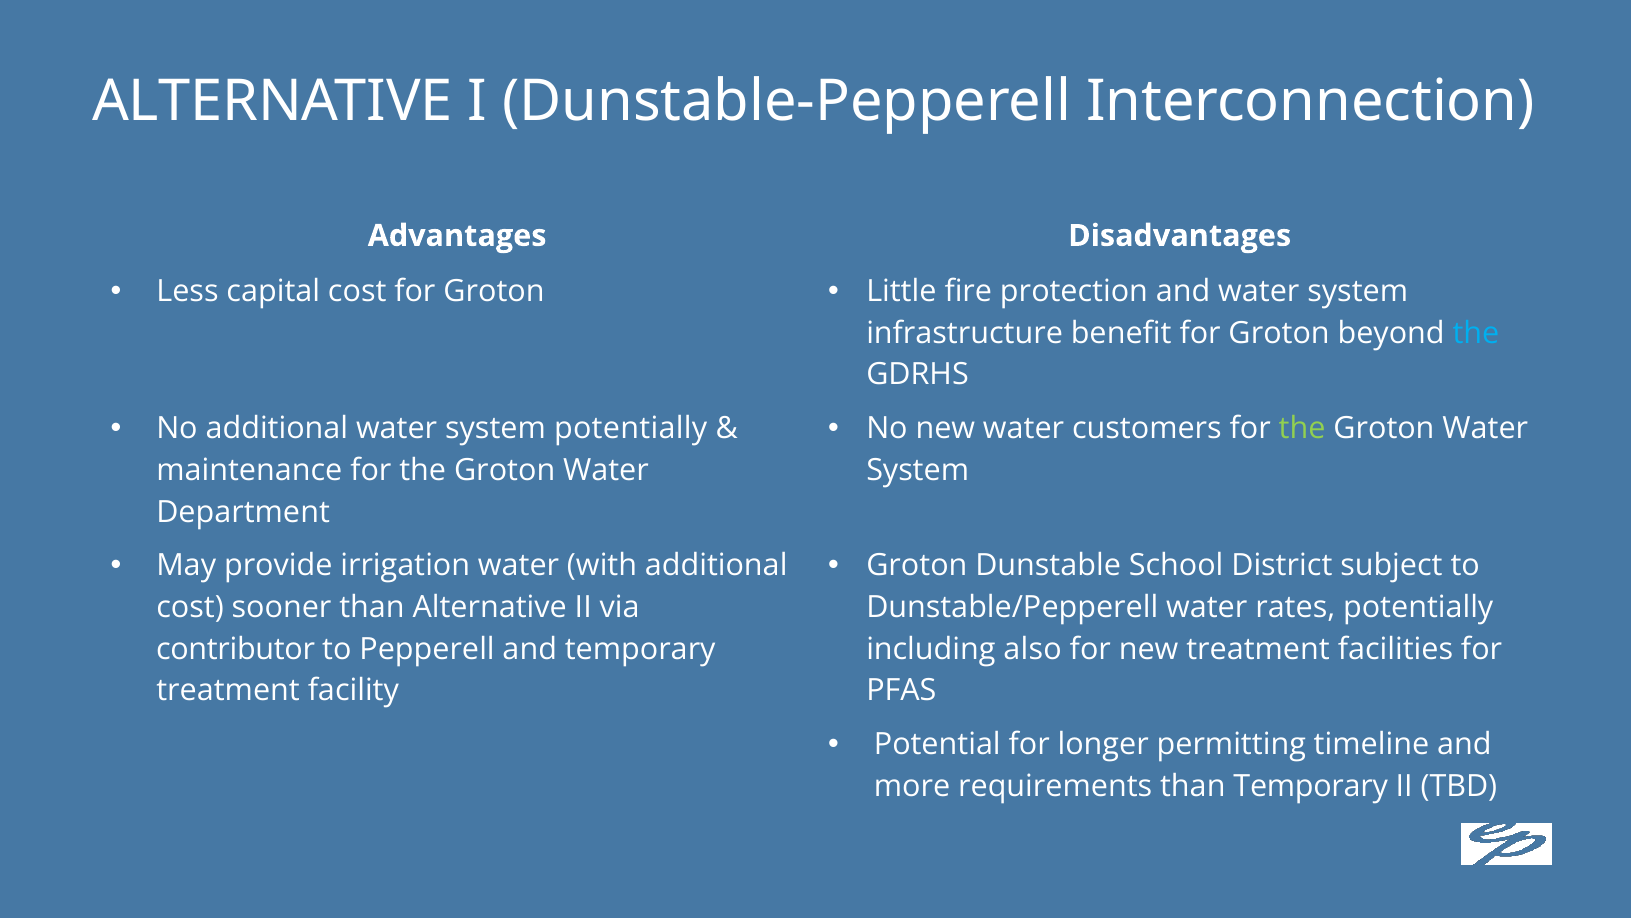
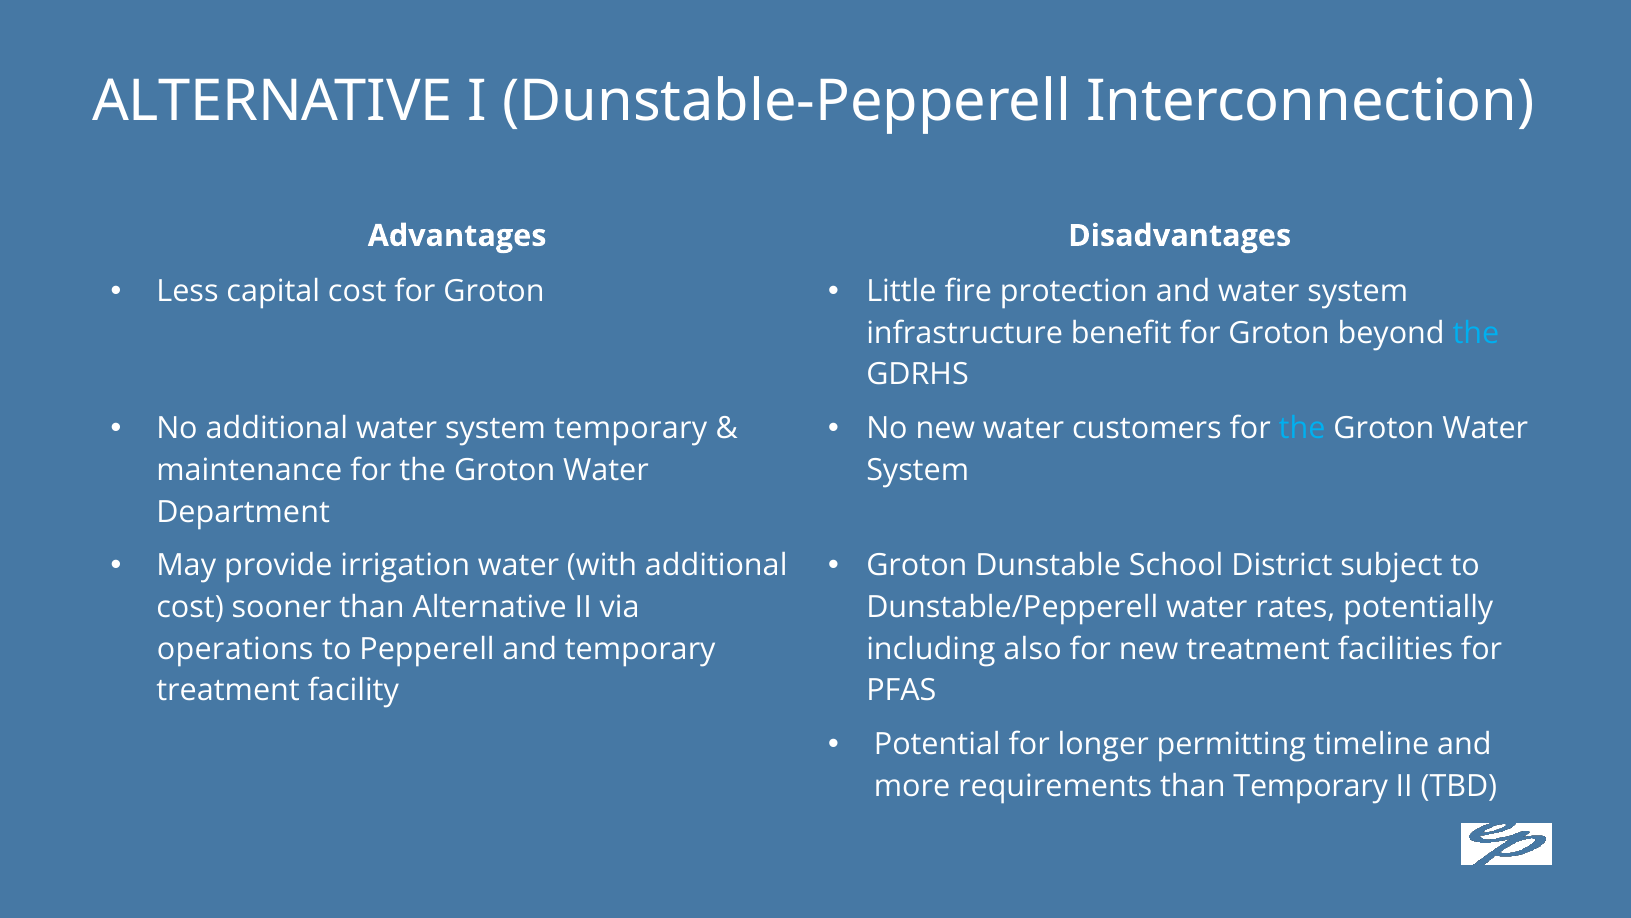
system potentially: potentially -> temporary (631, 428)
the colour: light green -> light blue (1302, 428)
contributor: contributor -> operations (235, 649)
